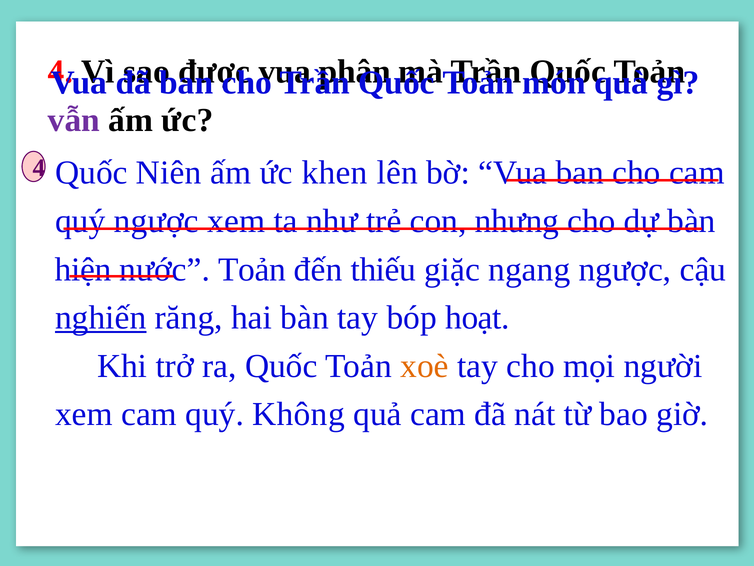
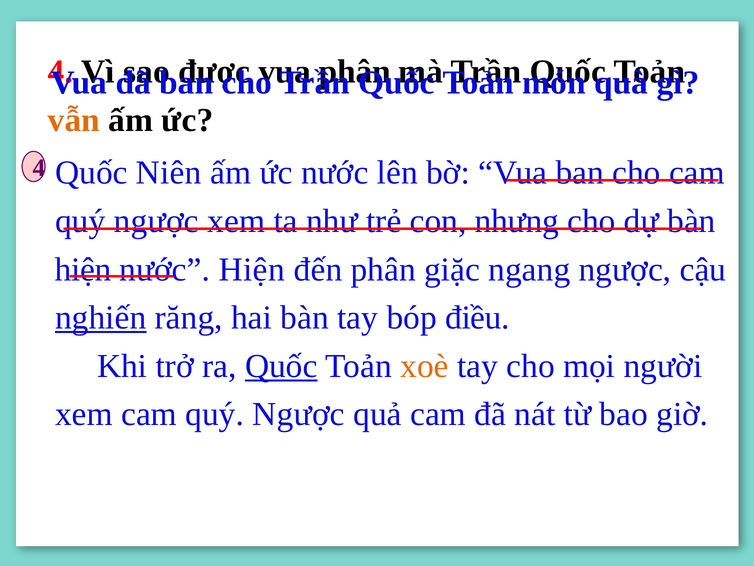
vẫn colour: purple -> orange (74, 120)
ức khen: khen -> nước (335, 173)
nước Toản: Toản -> Hiện (252, 269)
đến thiếu: thiếu -> phân (383, 269)
hoạt: hoạt -> điều (477, 317)
Quốc underline: none -> present (281, 366)
xem cam quý Không: Không -> Ngược (299, 414)
